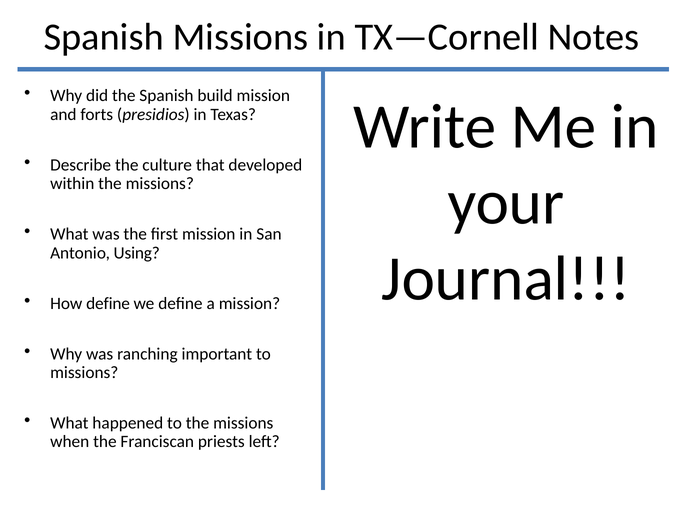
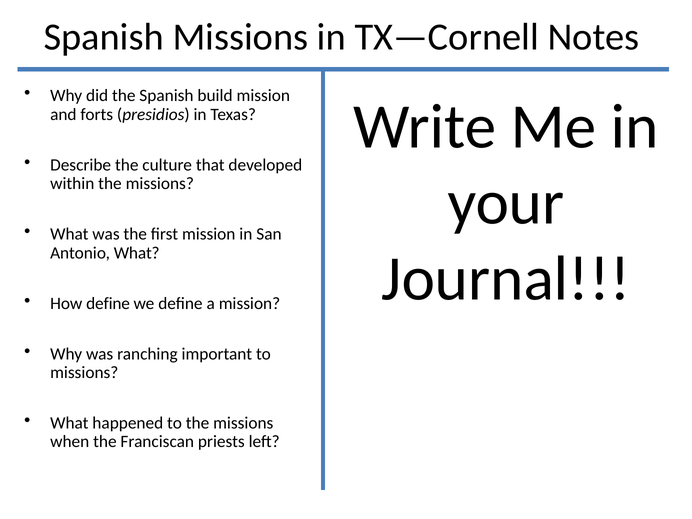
Antonio Using: Using -> What (137, 253)
